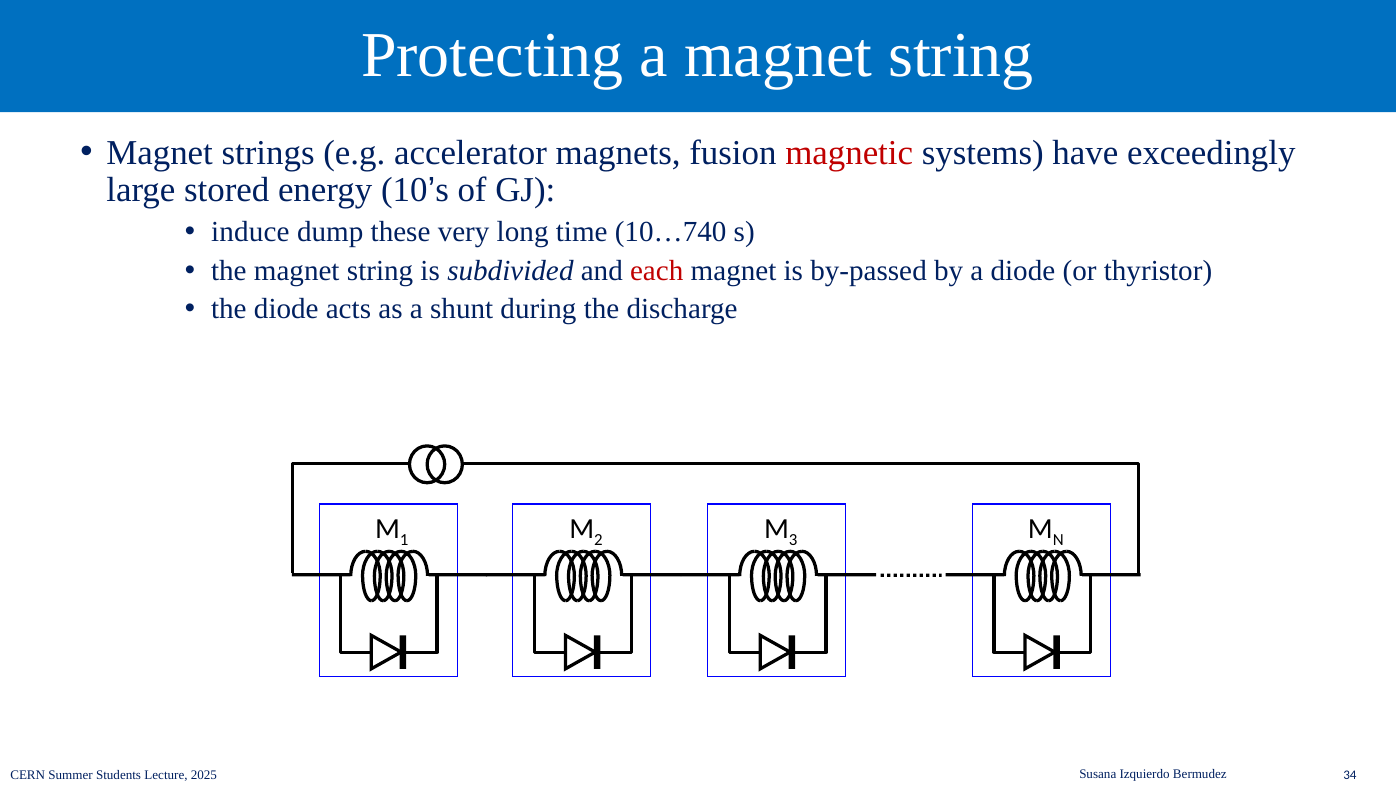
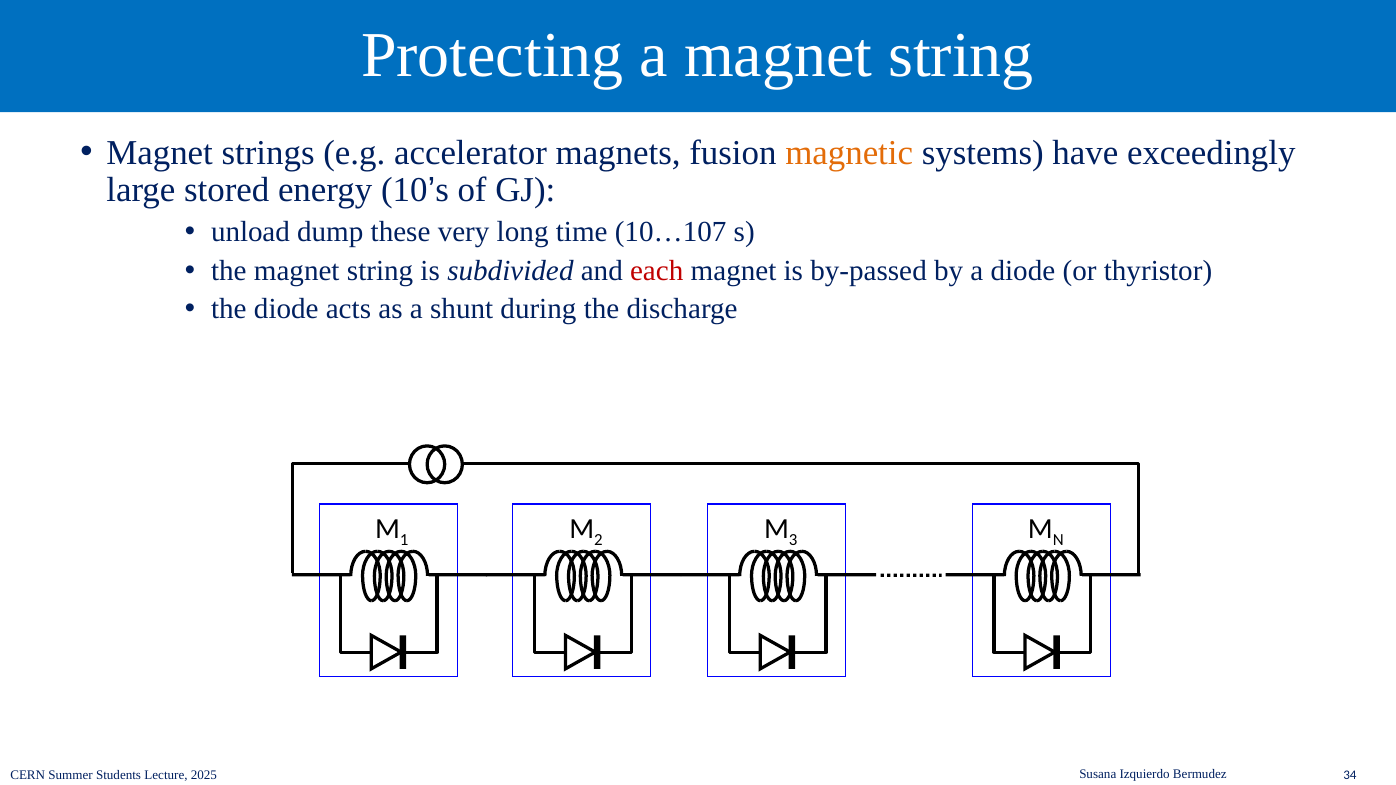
magnetic colour: red -> orange (849, 153)
induce: induce -> unload (250, 232)
10…740: 10…740 -> 10…107 (671, 232)
